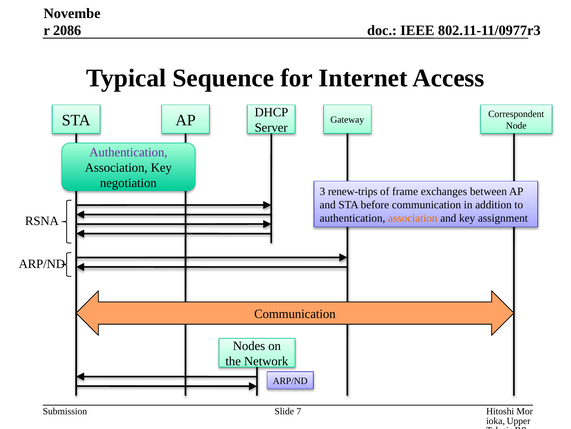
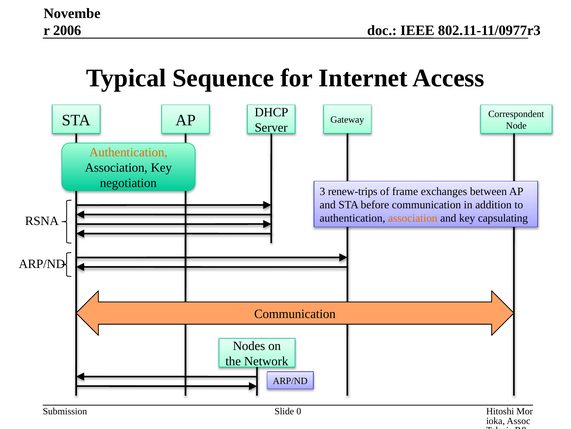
2086: 2086 -> 2006 (67, 30)
Authentication colour: purple -> orange (128, 152)
assignment: assignment -> capsulating (503, 218)
7: 7 -> 0 (299, 411)
Upper: Upper -> Assoc (519, 420)
